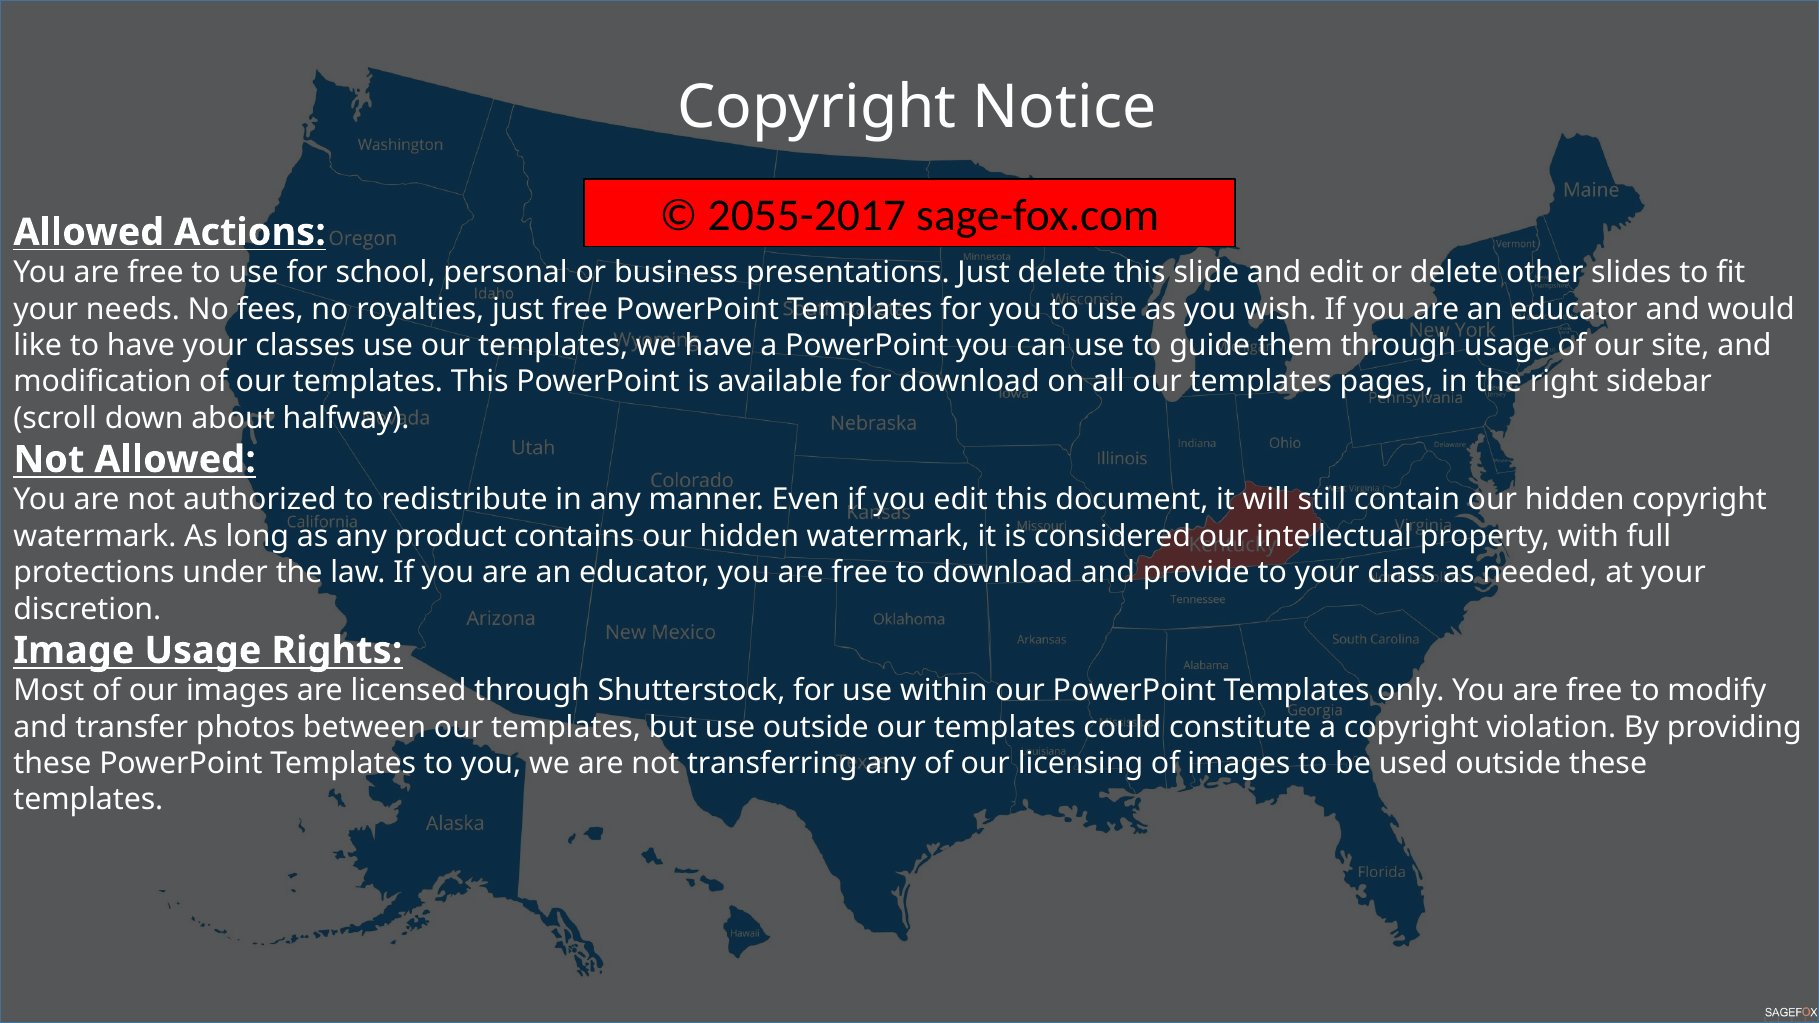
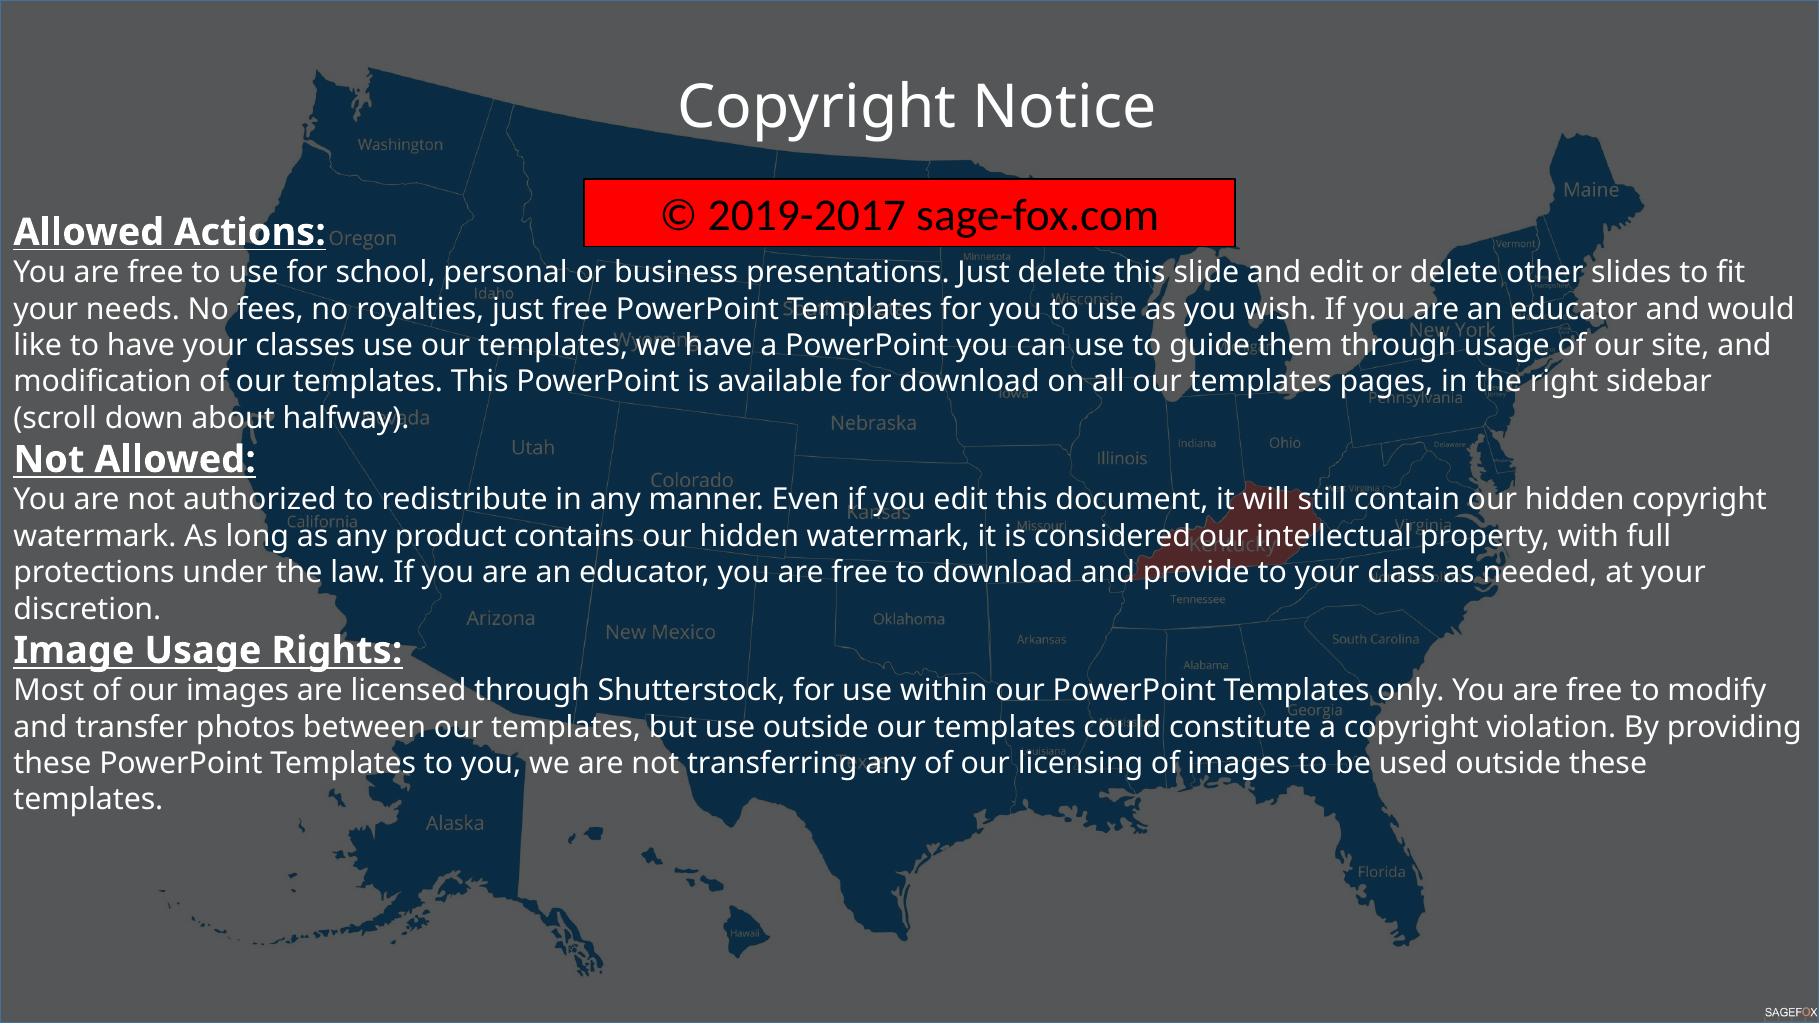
2055-2017: 2055-2017 -> 2019-2017 (807, 216)
